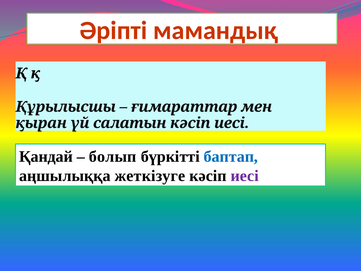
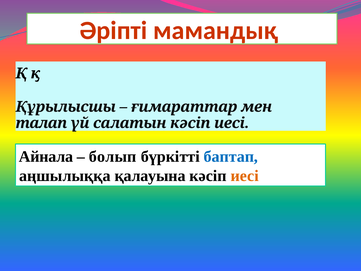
қыран: қыран -> талап (41, 123)
Қандай: Қандай -> Айнала (46, 156)
жеткізуге: жеткізуге -> қалауына (150, 176)
иесі colour: purple -> orange (245, 176)
